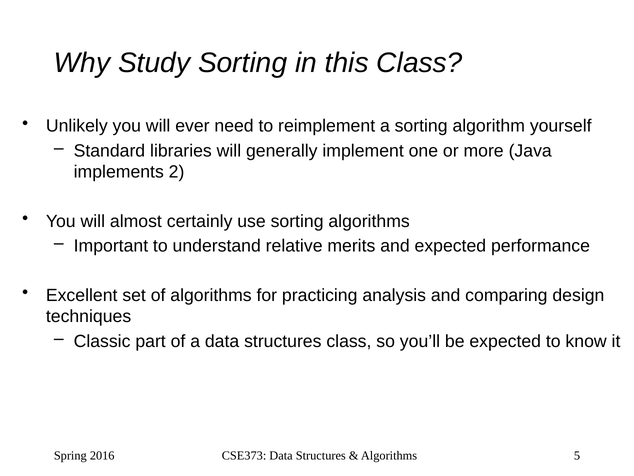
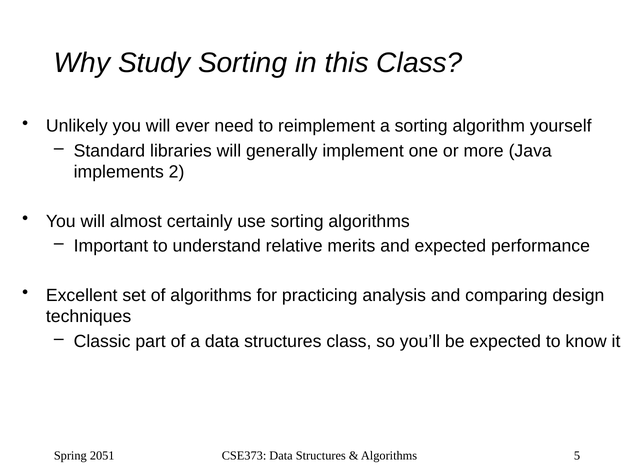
2016: 2016 -> 2051 (102, 455)
